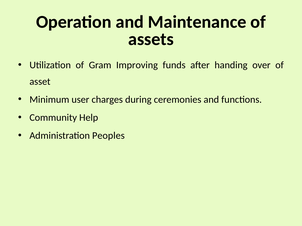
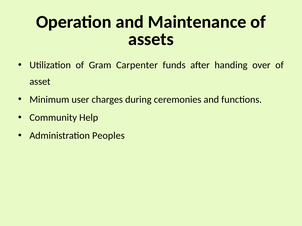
Improving: Improving -> Carpenter (137, 65)
